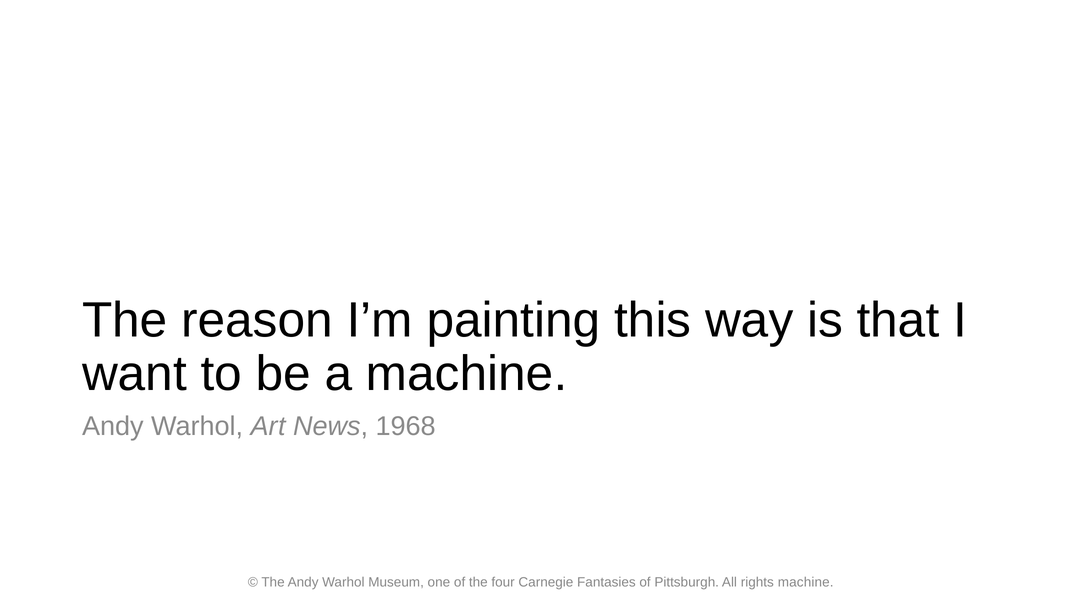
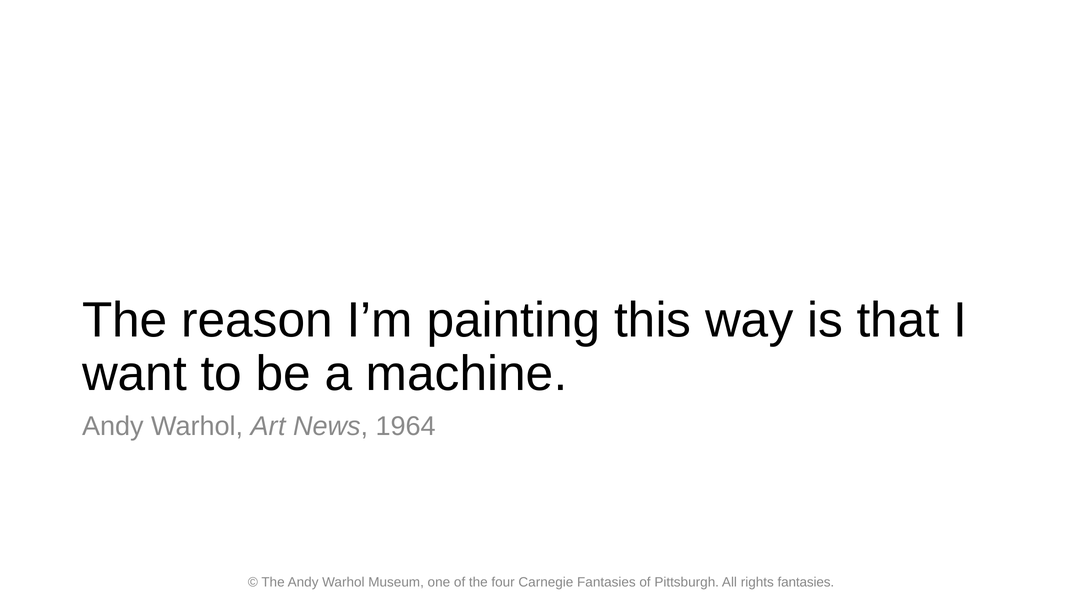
1968: 1968 -> 1964 (406, 426)
rights machine: machine -> fantasies (806, 583)
